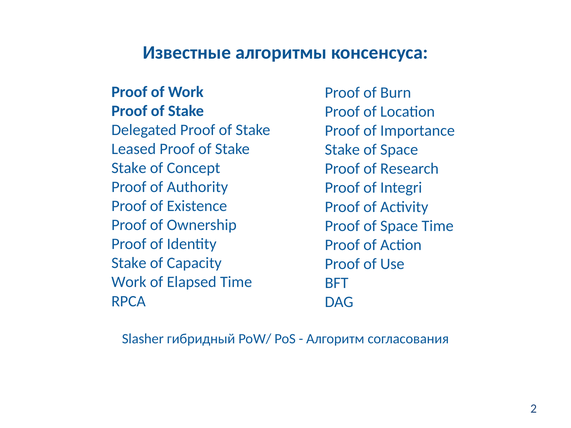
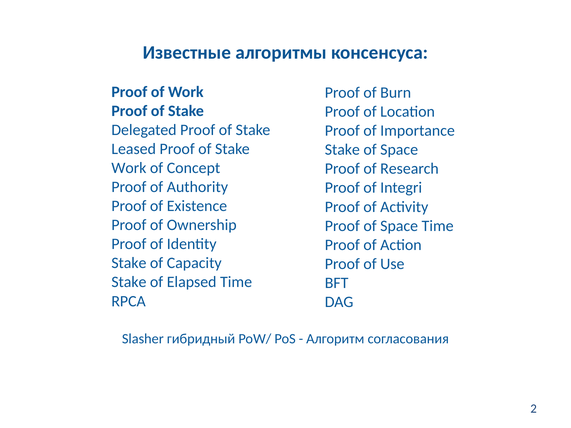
Stake: Stake -> Work (129, 168)
Work: Work -> Stake (129, 282)
